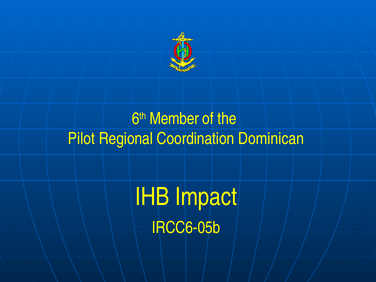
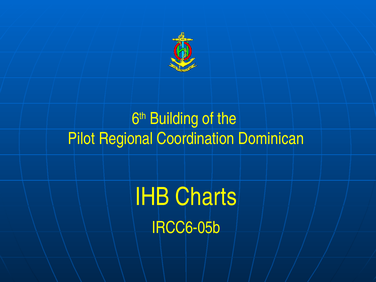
Member: Member -> Building (174, 119)
Impact: Impact -> Charts (206, 197)
